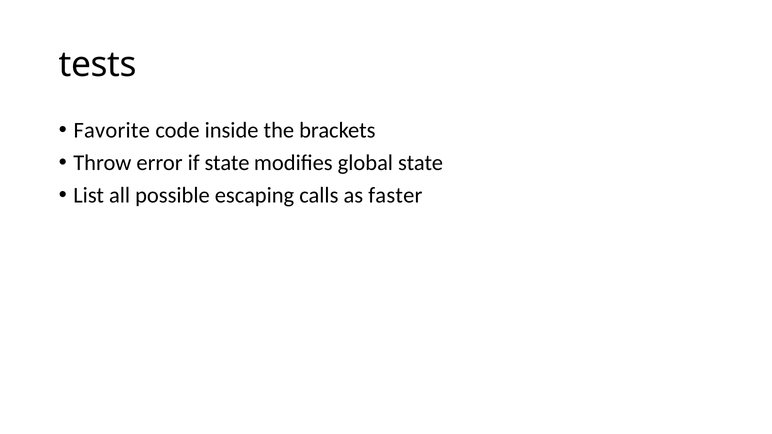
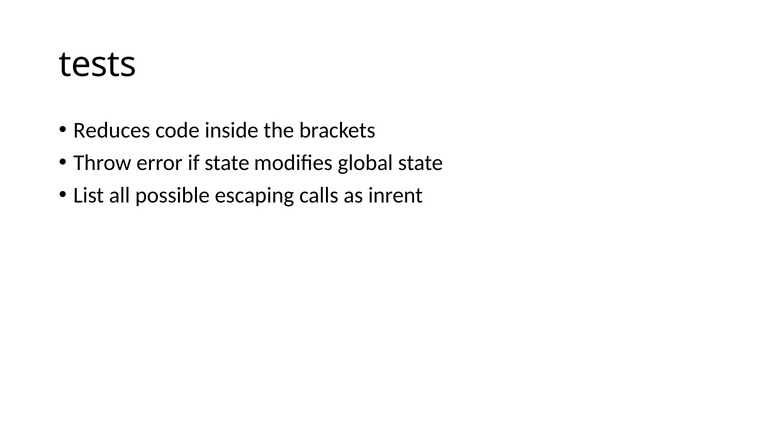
Favorite: Favorite -> Reduces (112, 131)
faster: faster -> inrent (396, 195)
